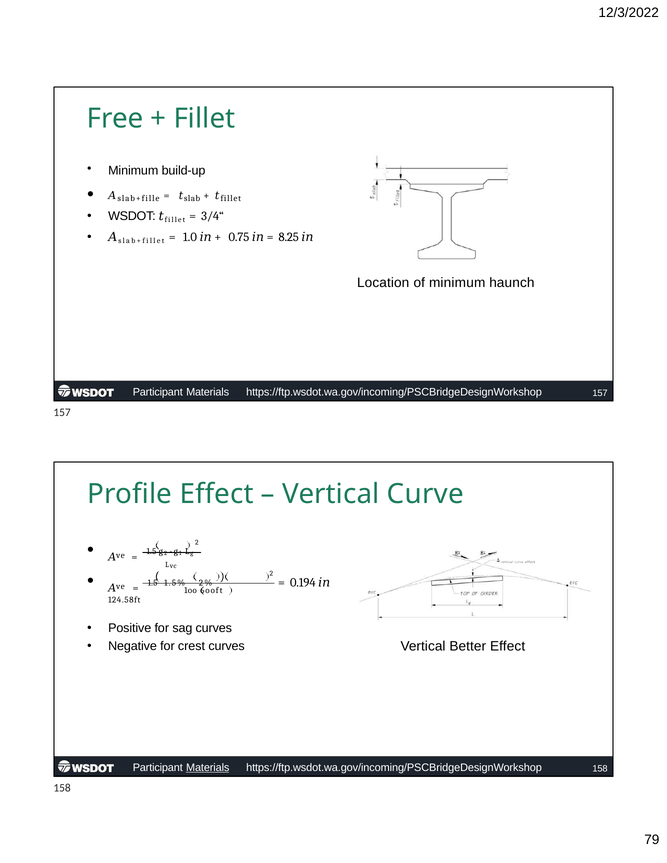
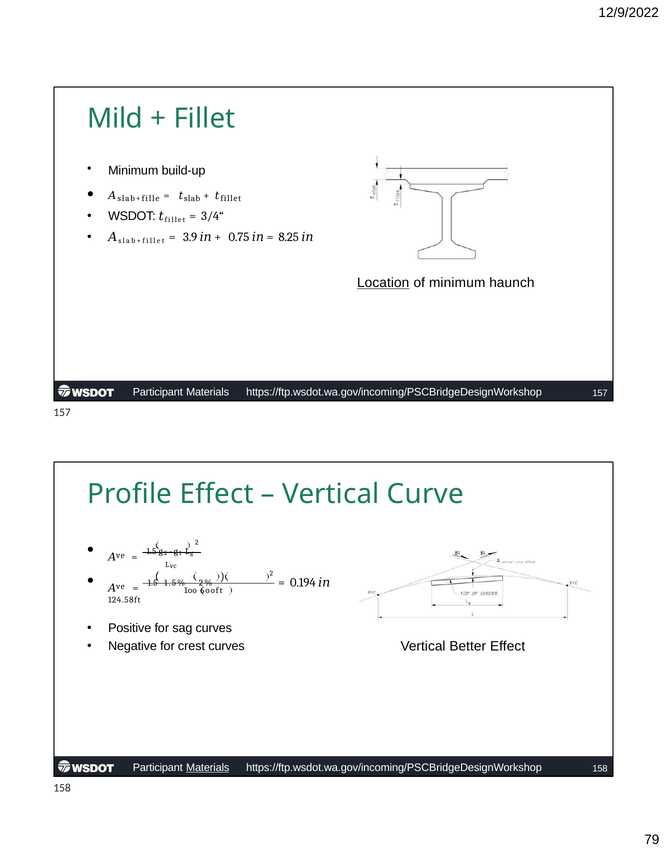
12/3/2022: 12/3/2022 -> 12/9/2022 (629, 13)
Free: Free -> Mild (115, 119)
1.0: 1.0 -> 3.9 (190, 237)
Location underline: none -> present (383, 283)
